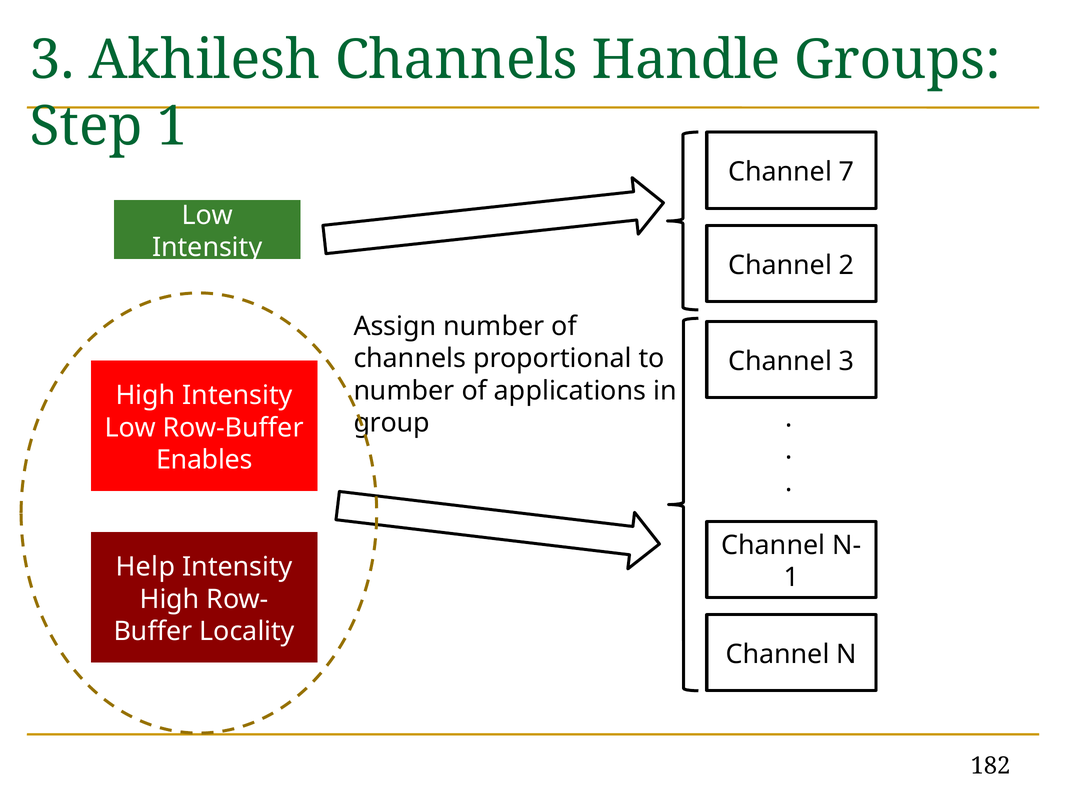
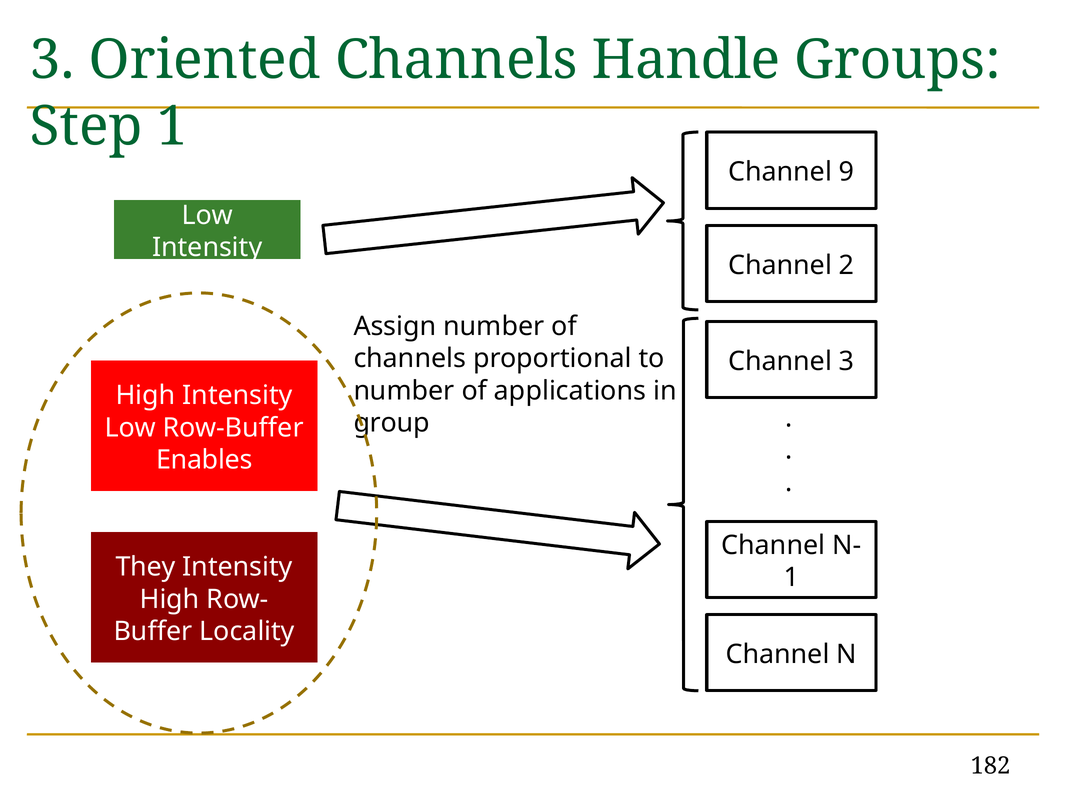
Akhilesh: Akhilesh -> Oriented (205, 60)
7: 7 -> 9 (847, 172)
Help: Help -> They (146, 567)
